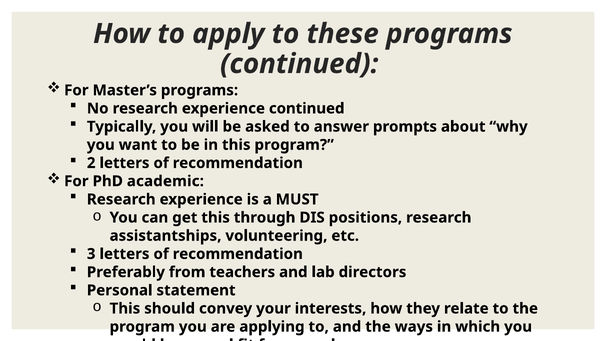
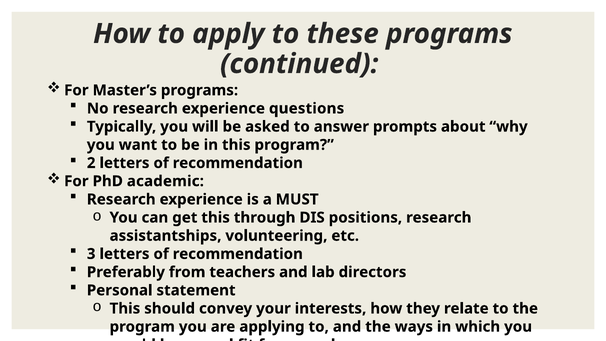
experience continued: continued -> questions (307, 108)
